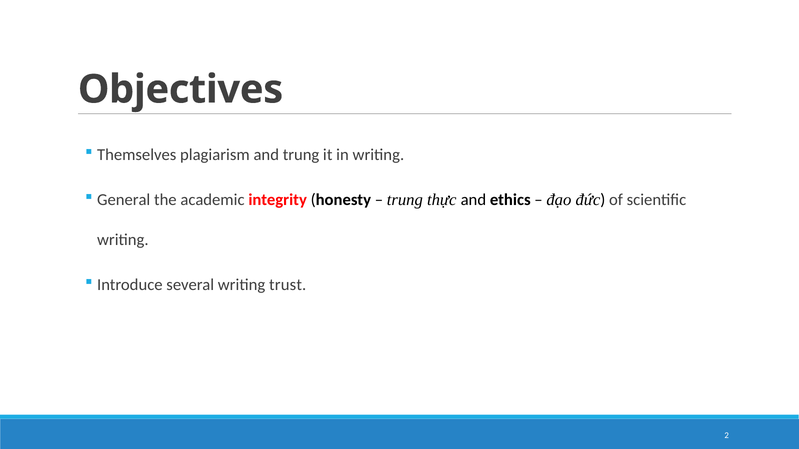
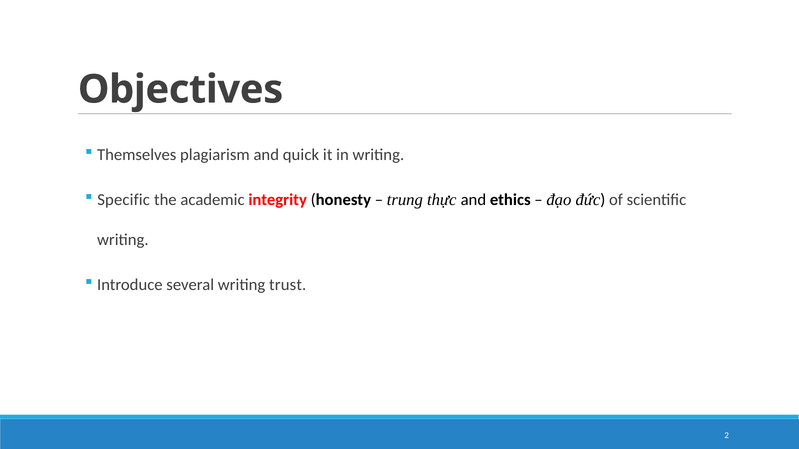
and trung: trung -> quick (301, 155)
General: General -> Specific (124, 200)
